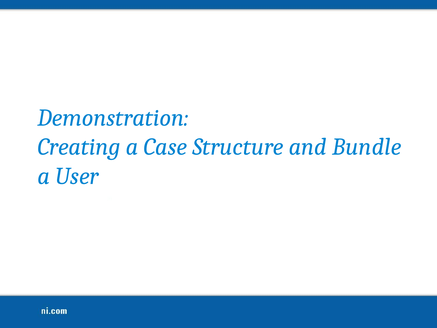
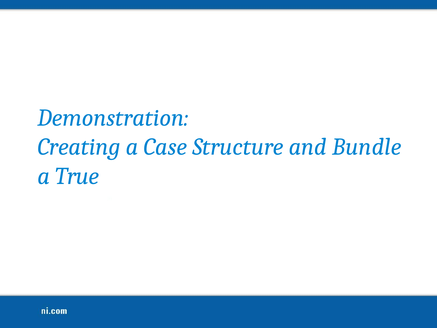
User: User -> True (77, 176)
